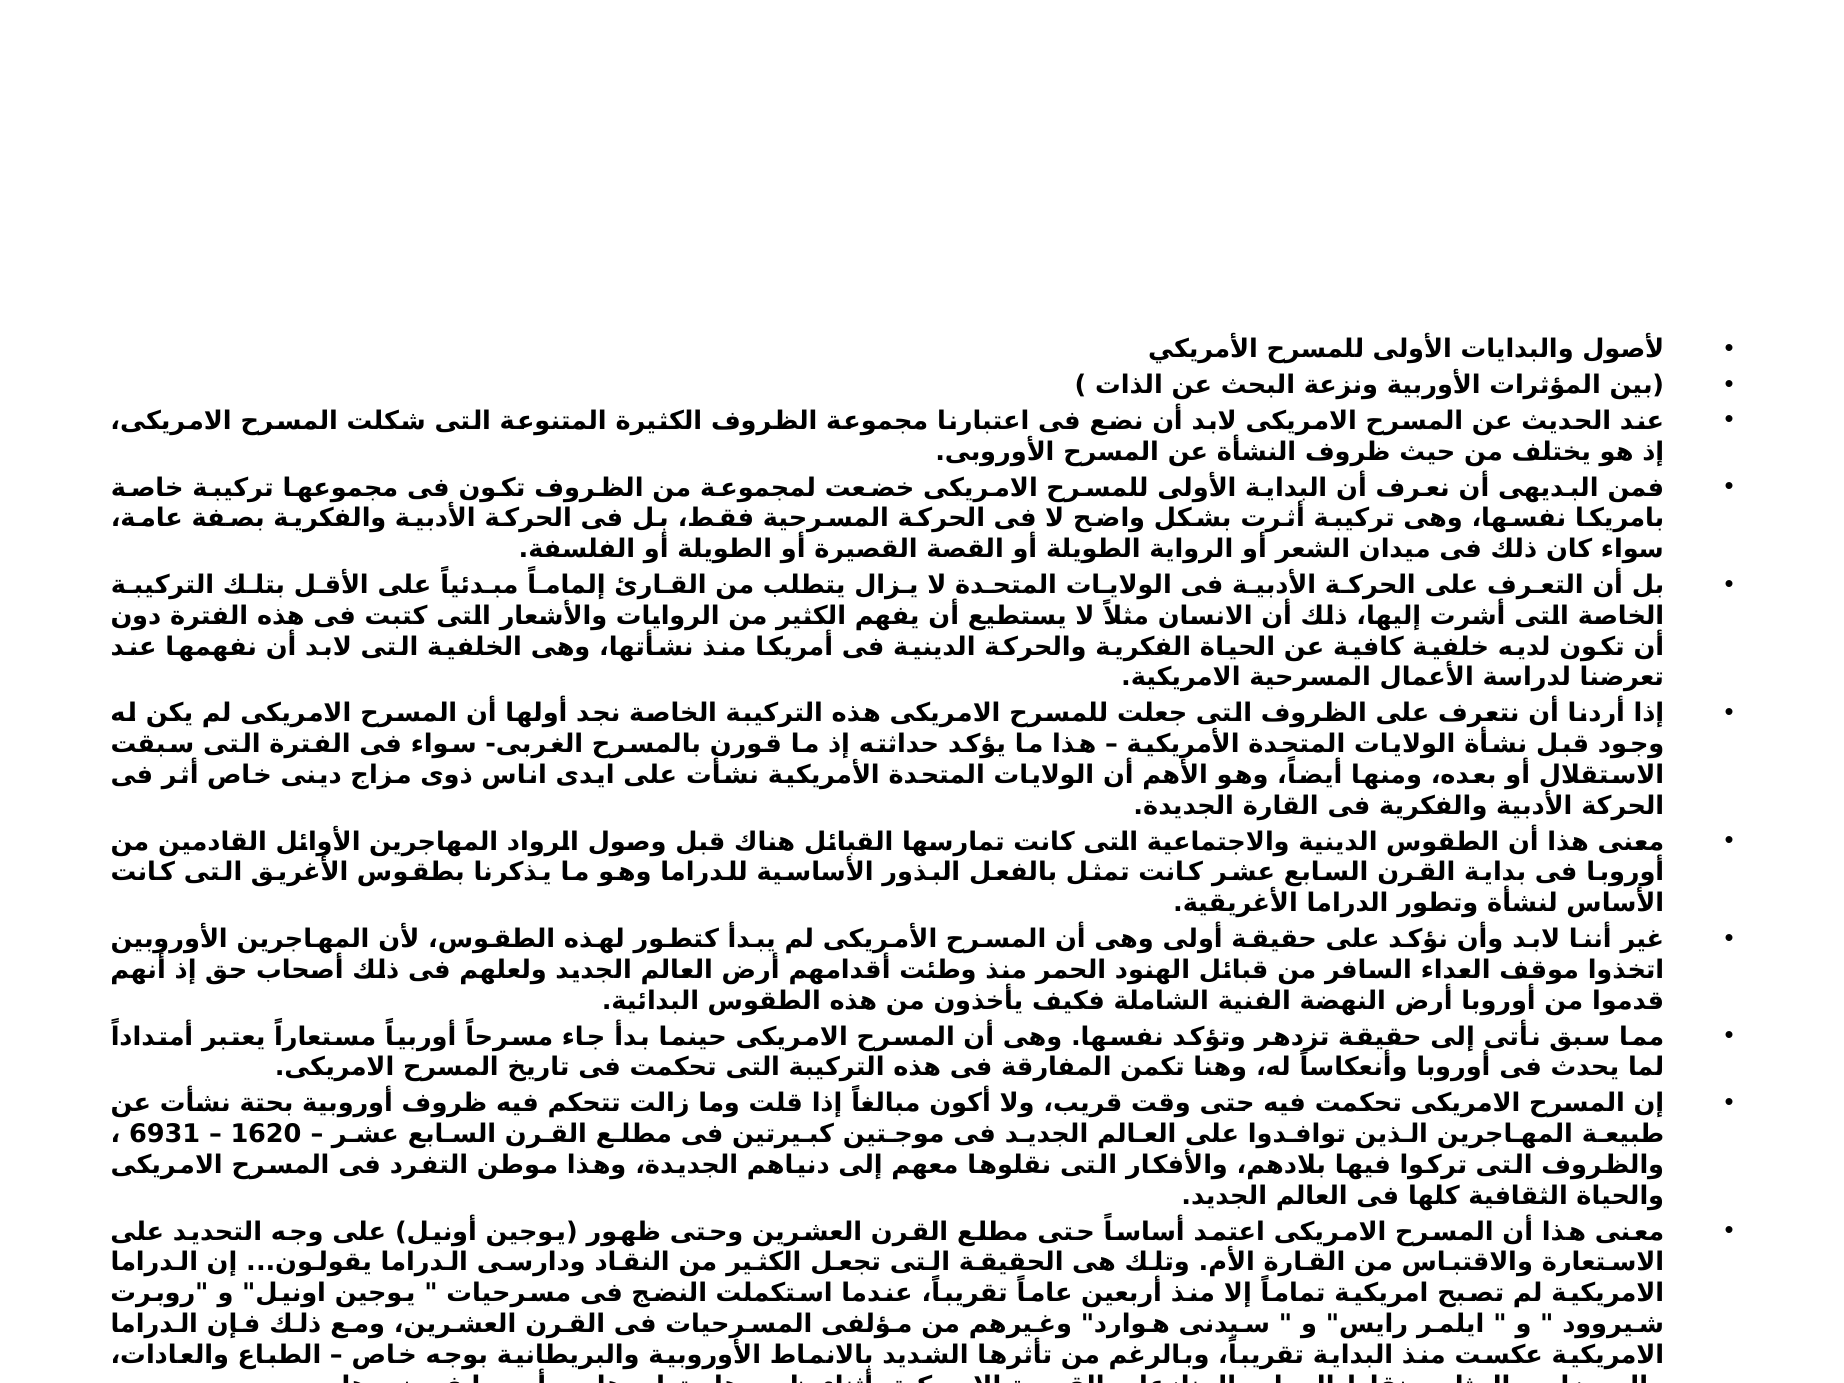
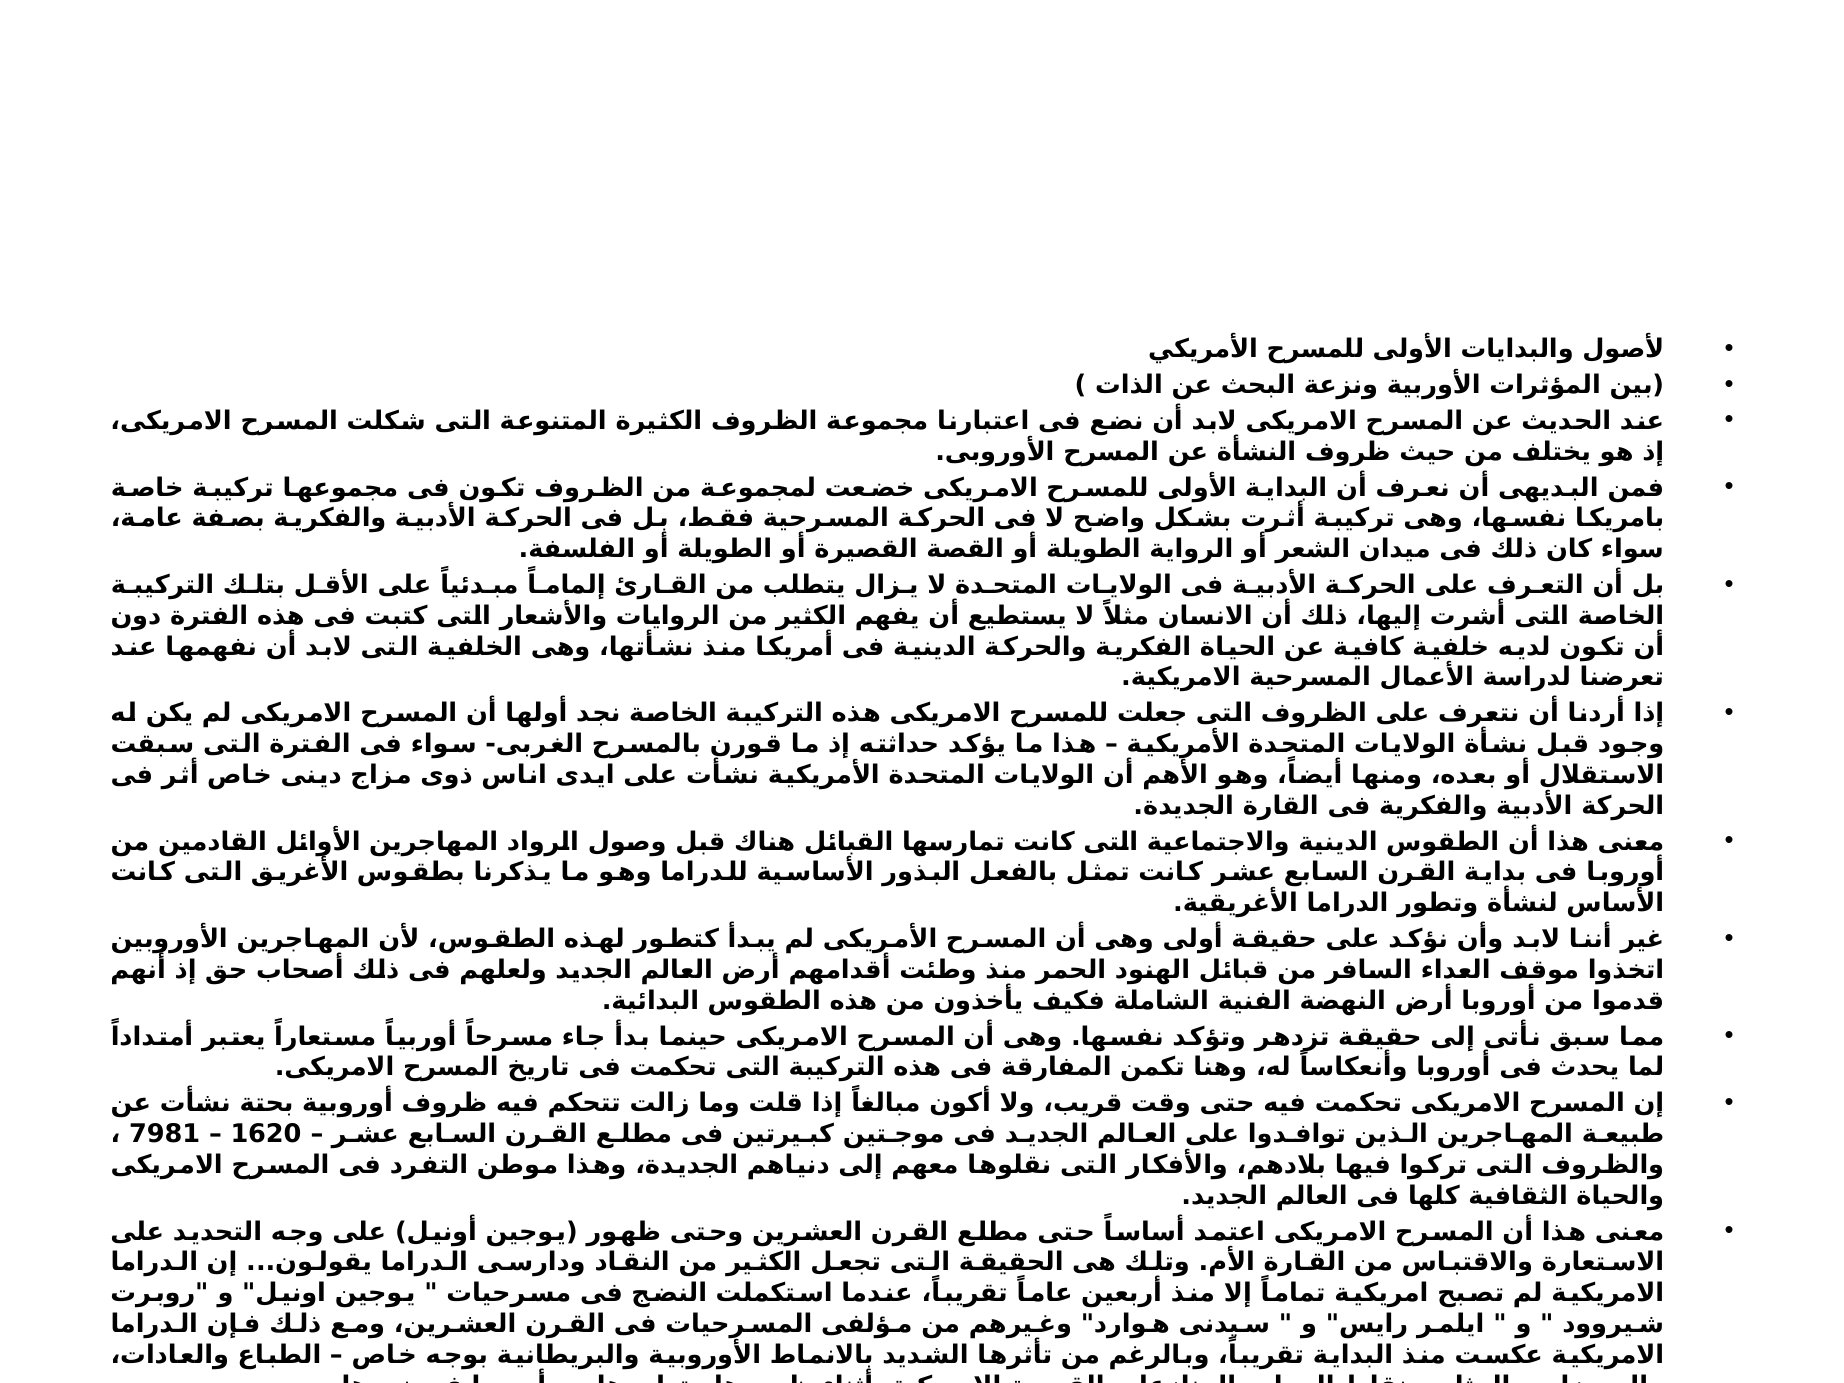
6931: 6931 -> 7981 (165, 1134)
